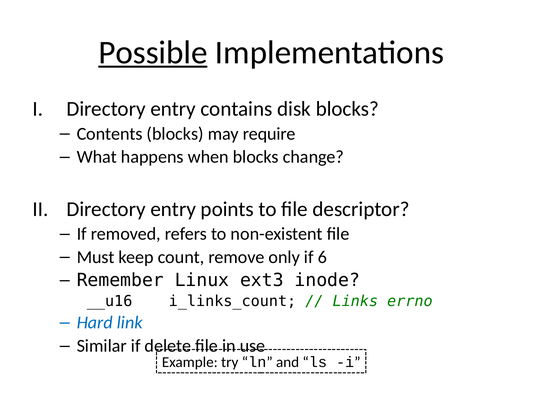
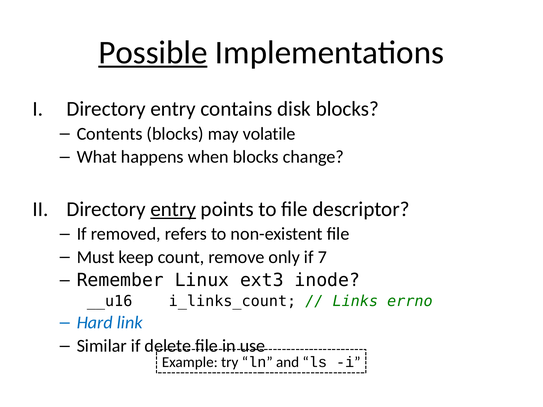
require: require -> volatile (269, 134)
entry underline: none -> present (173, 209)
6: 6 -> 7 (322, 257)
